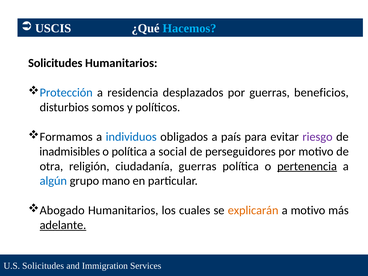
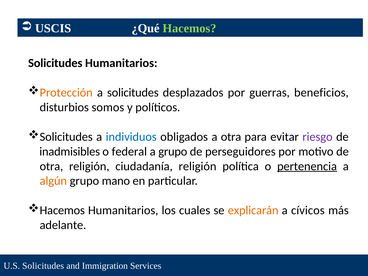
Hacemos colour: light blue -> light green (189, 28)
Protección colour: blue -> orange (66, 93)
a residencia: residencia -> solicitudes (133, 93)
Formamos: Formamos -> Solicitudes (66, 137)
a país: país -> otra (231, 137)
o política: política -> federal (129, 151)
a social: social -> grupo (173, 151)
ciudadanía guerras: guerras -> religión (198, 166)
algún colour: blue -> orange (53, 181)
Abogado: Abogado -> Hacemos (62, 210)
a motivo: motivo -> cívicos (308, 210)
adelante underline: present -> none (63, 225)
